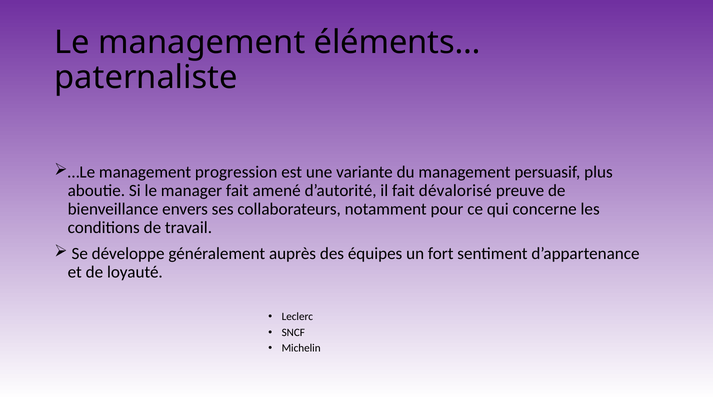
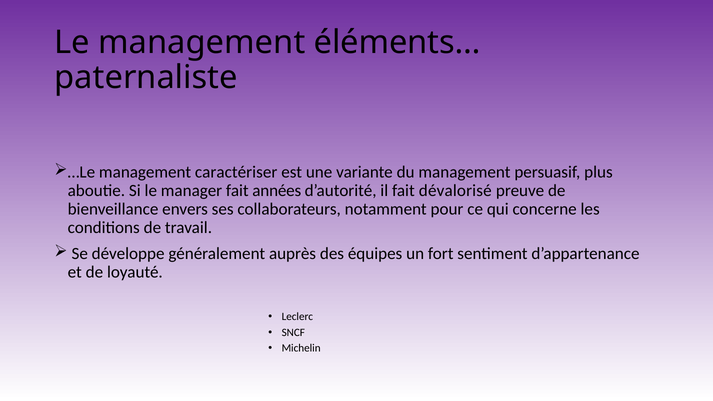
progression: progression -> caractériser (236, 172)
amené: amené -> années (277, 191)
